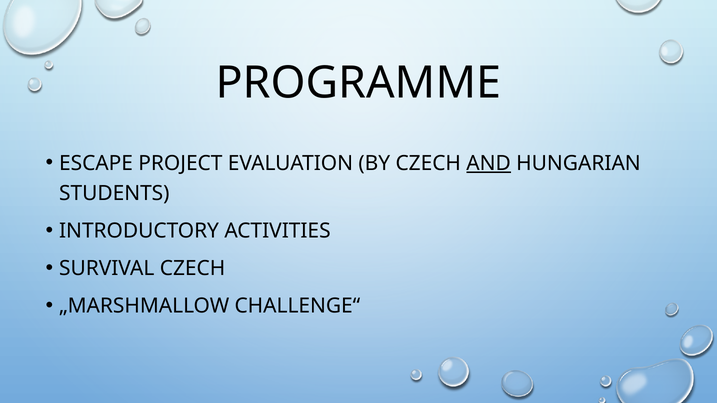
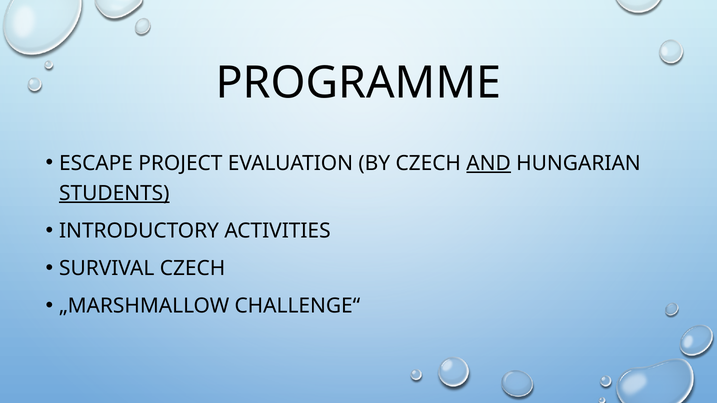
STUDENTS underline: none -> present (114, 193)
